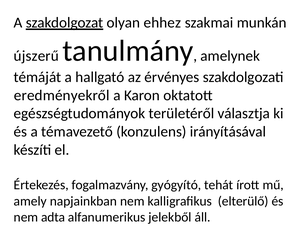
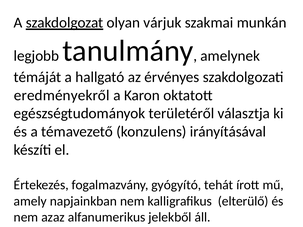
ehhez: ehhez -> várjuk (162, 23)
újszerű: újszerű -> legjobb (36, 56)
adta: adta -> azaz (53, 217)
